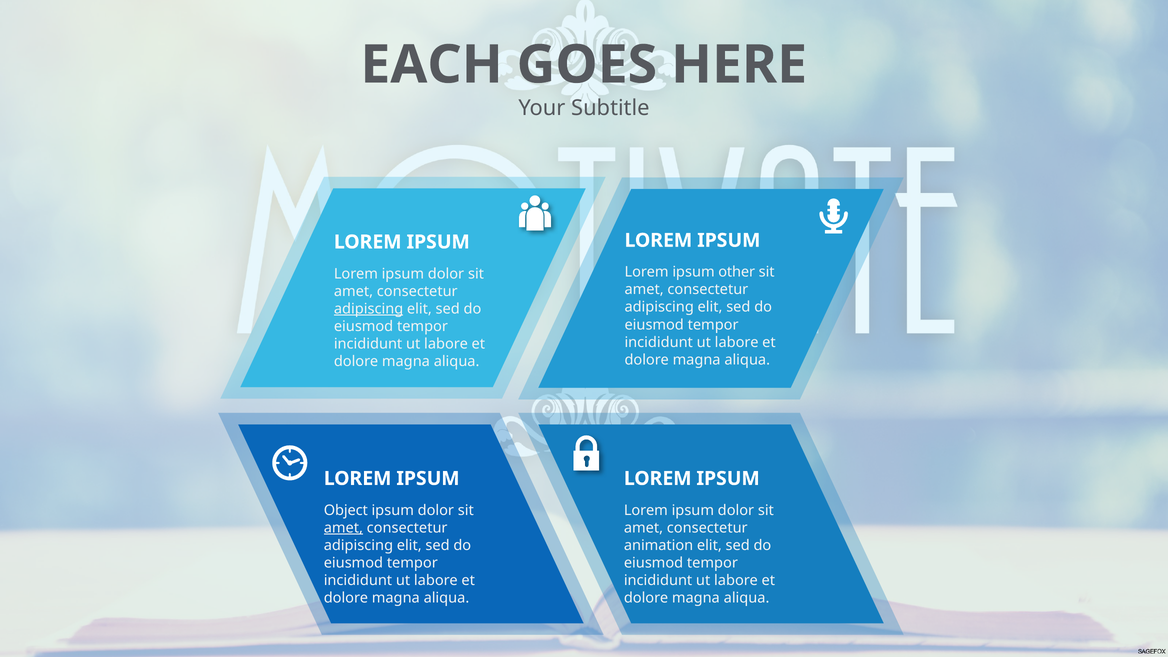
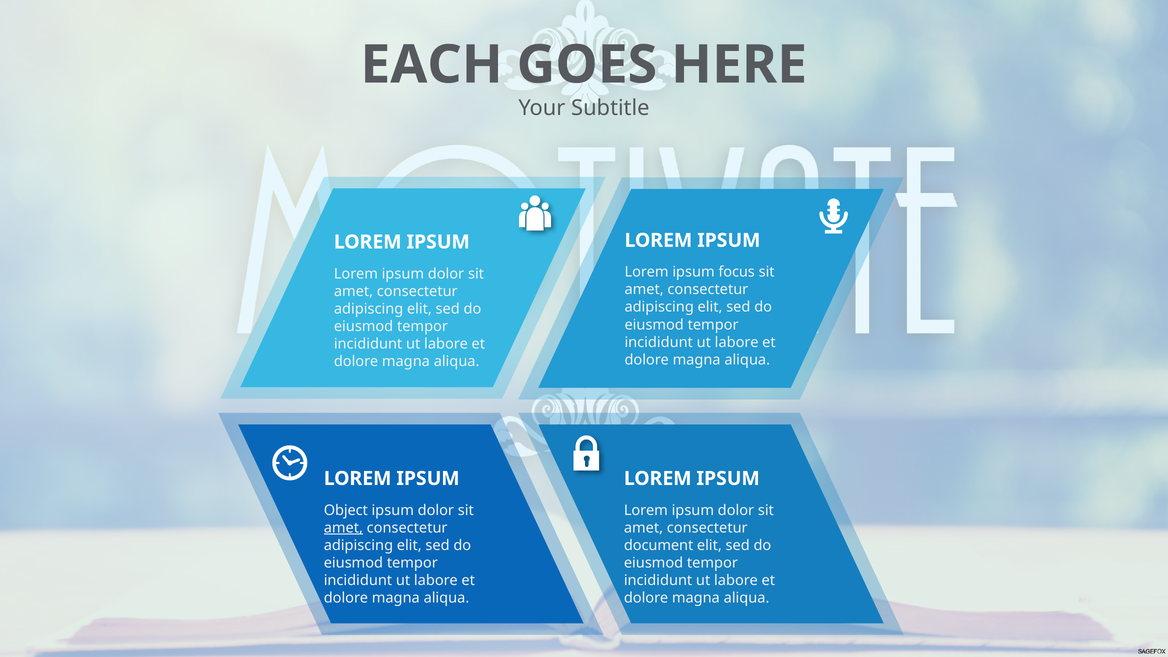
other: other -> focus (737, 272)
adipiscing underline: present -> none (369, 309)
animation: animation -> document (659, 545)
